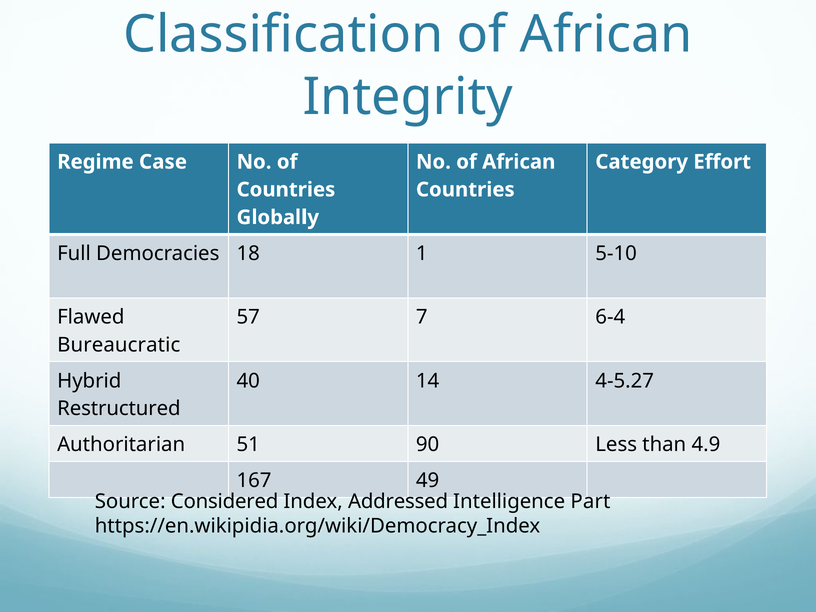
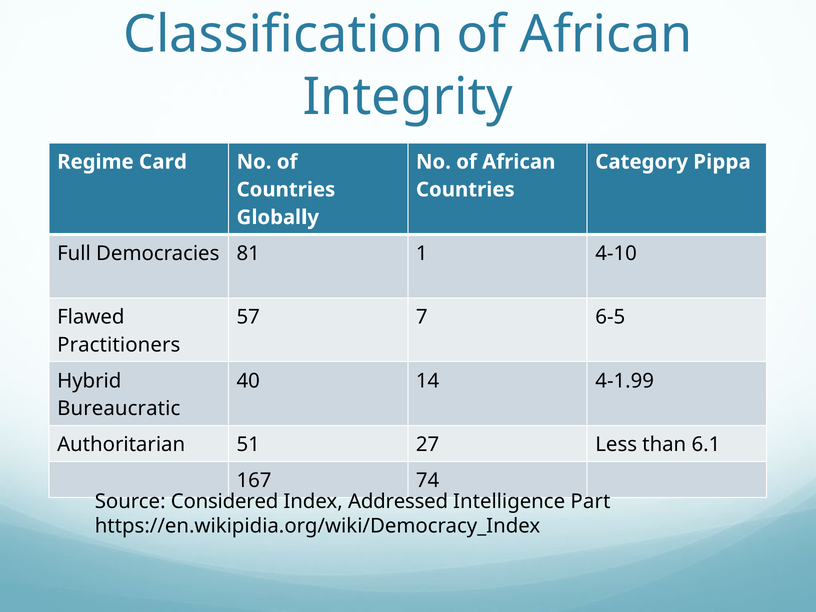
Case: Case -> Card (163, 162)
Effort: Effort -> Pippa (722, 162)
18: 18 -> 81 (248, 253)
5-10: 5-10 -> 4-10 (616, 253)
6-4: 6-4 -> 6-5 (610, 317)
Bureaucratic: Bureaucratic -> Practitioners (119, 345)
4-5.27: 4-5.27 -> 4-1.99 (625, 381)
Restructured: Restructured -> Bureaucratic (119, 409)
90: 90 -> 27 (428, 444)
4.9: 4.9 -> 6.1 (706, 444)
49: 49 -> 74 (428, 480)
